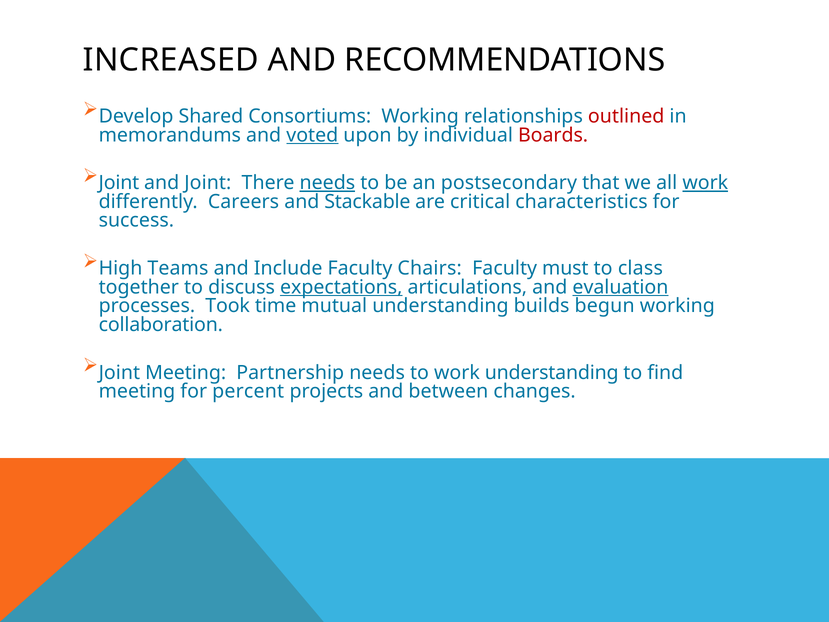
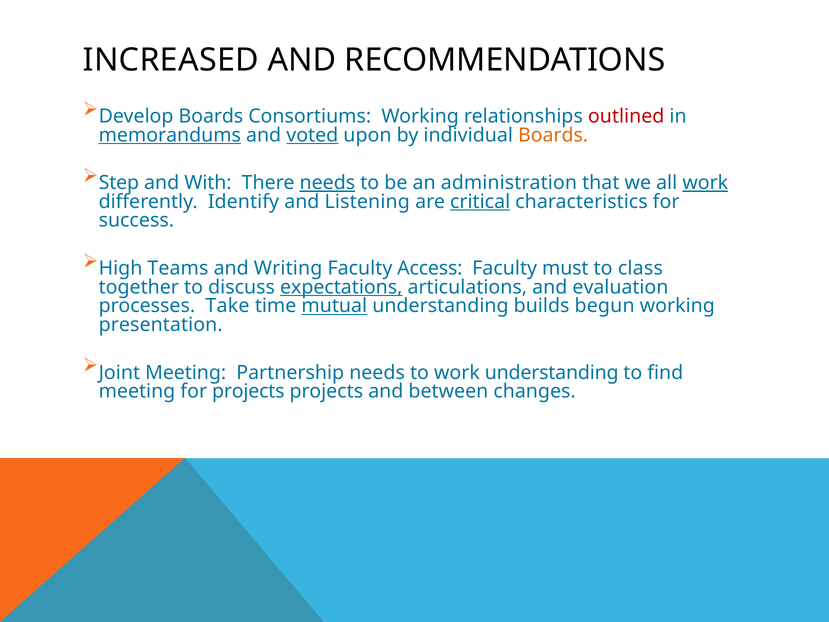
Develop Shared: Shared -> Boards (211, 116)
memorandums underline: none -> present (170, 135)
Boards colour: red -> orange (553, 135)
Joint: Joint -> Step (119, 183)
and Joint: Joint -> With (208, 183)
postsecondary: postsecondary -> administration (509, 183)
Careers: Careers -> Identify (243, 202)
Stackable: Stackable -> Listening (367, 202)
critical underline: none -> present (480, 202)
Include: Include -> Writing (288, 268)
Chairs: Chairs -> Access (430, 268)
evaluation underline: present -> none (620, 287)
Took: Took -> Take (227, 306)
mutual underline: none -> present (334, 306)
collaboration: collaboration -> presentation (161, 325)
for percent: percent -> projects (248, 391)
